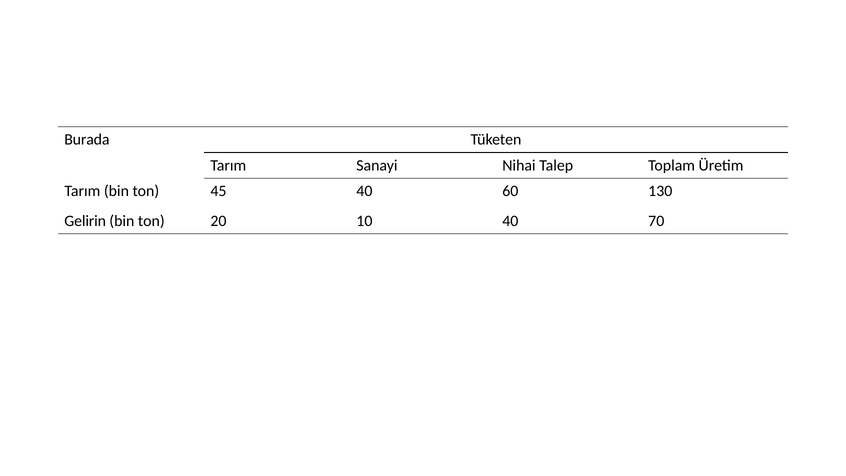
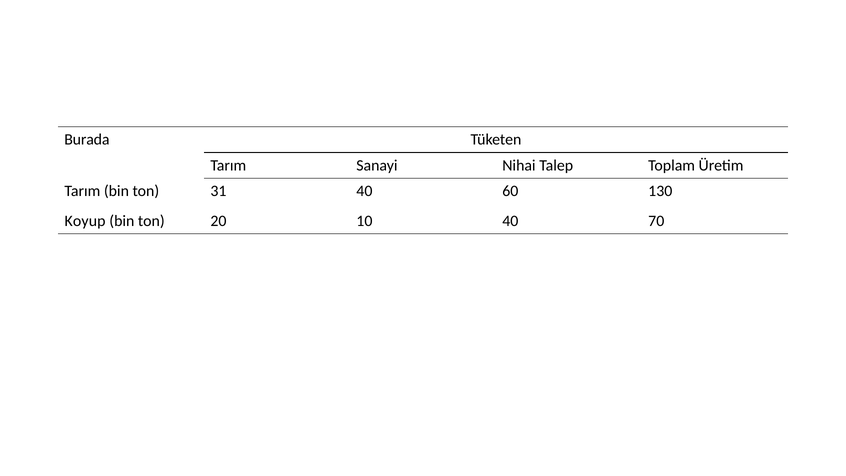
45: 45 -> 31 (218, 191)
Gelirin: Gelirin -> Koyup (85, 221)
